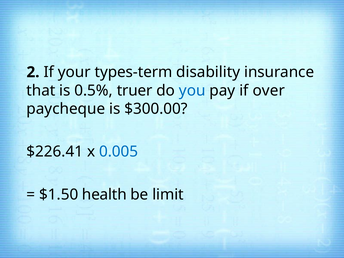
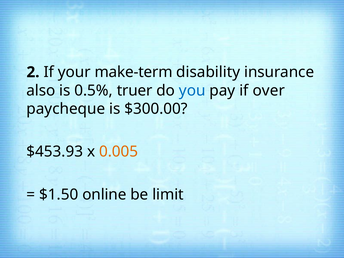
types-term: types-term -> make-term (134, 72)
that: that -> also (41, 91)
$226.41: $226.41 -> $453.93 (55, 152)
0.005 colour: blue -> orange (119, 152)
health: health -> online (104, 195)
